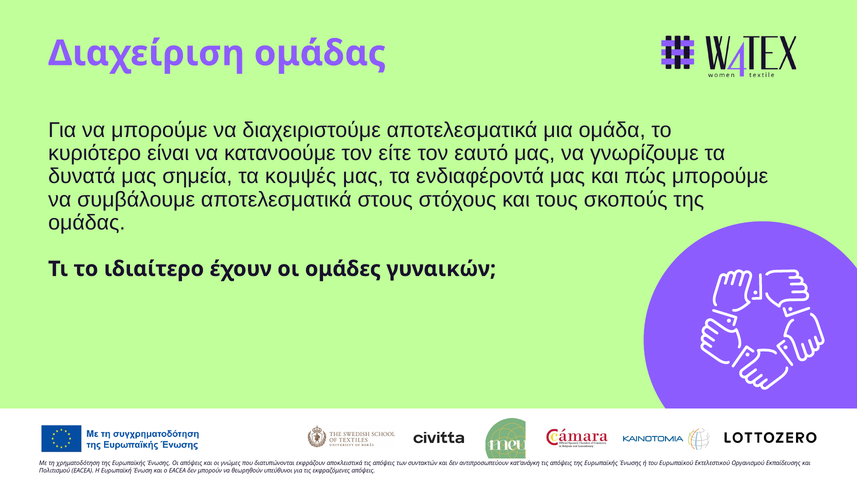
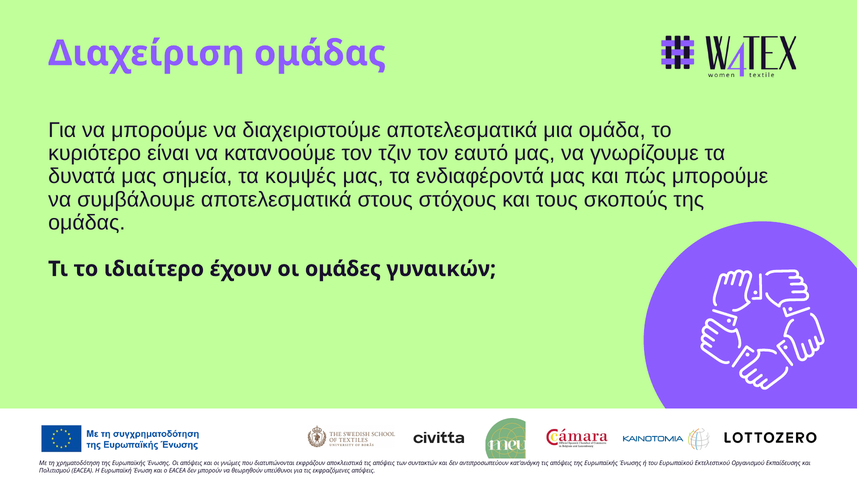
είτε: είτε -> τζιν (395, 153)
